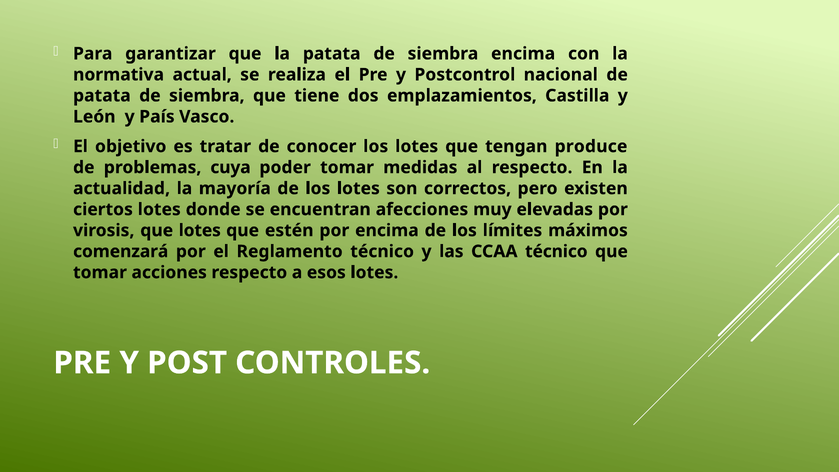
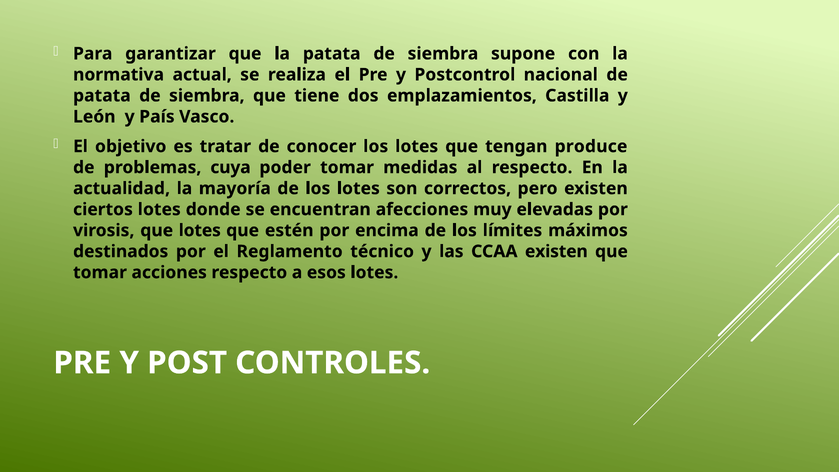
siembra encima: encima -> supone (523, 54)
comenzará: comenzará -> destinados (121, 251)
CCAA técnico: técnico -> existen (556, 251)
